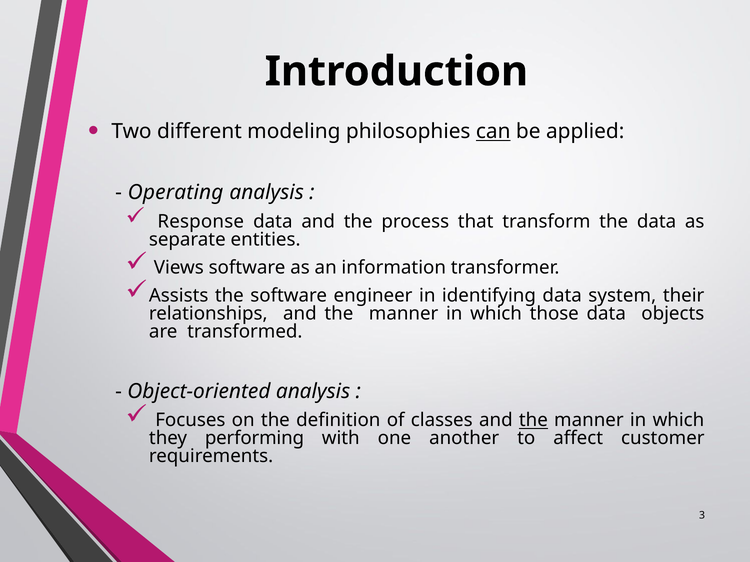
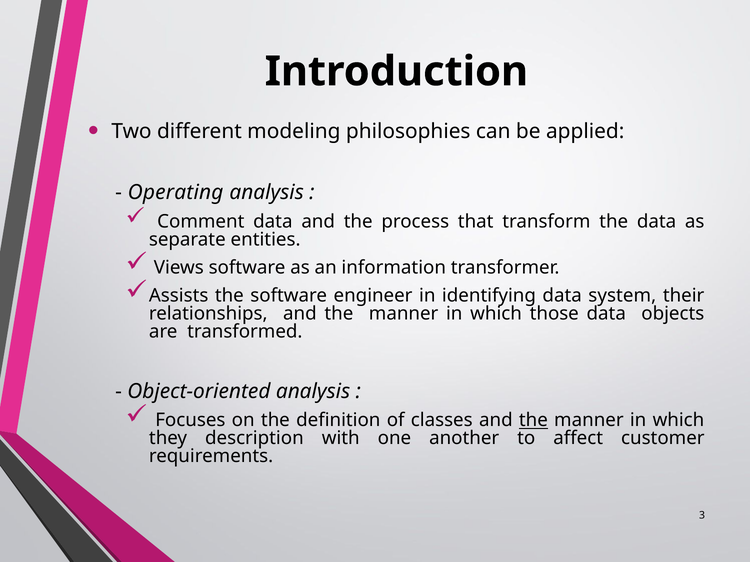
can underline: present -> none (493, 132)
Response: Response -> Comment (201, 222)
performing: performing -> description (254, 439)
